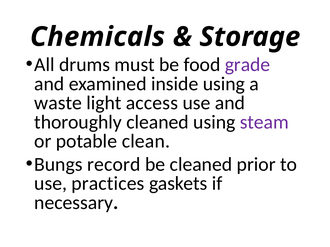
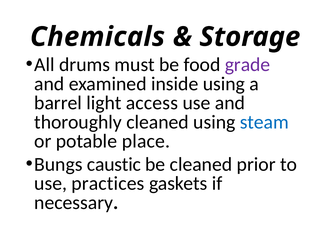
waste: waste -> barrel (58, 103)
steam colour: purple -> blue (264, 122)
clean: clean -> place (146, 141)
record: record -> caustic (114, 165)
